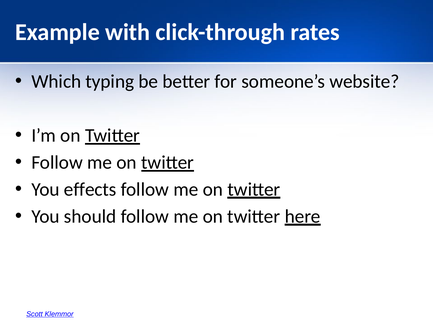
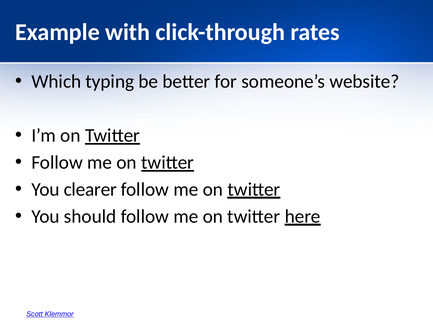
effects: effects -> clearer (90, 189)
